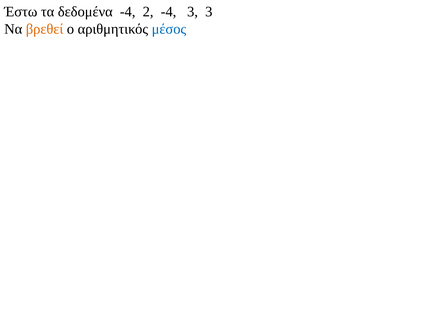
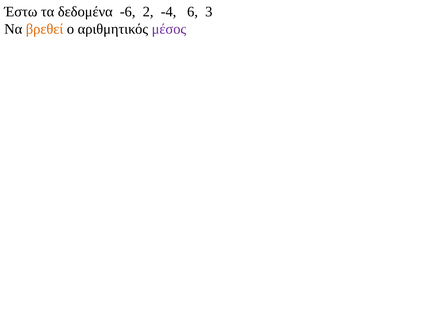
δεδομένα -4: -4 -> -6 (128, 12)
-4 3: 3 -> 6 (193, 12)
μέσος colour: blue -> purple (169, 29)
